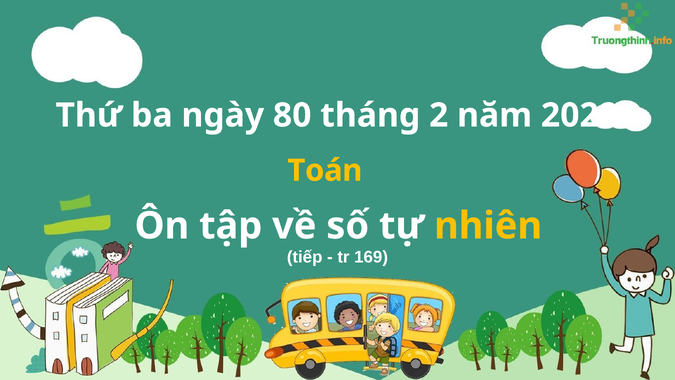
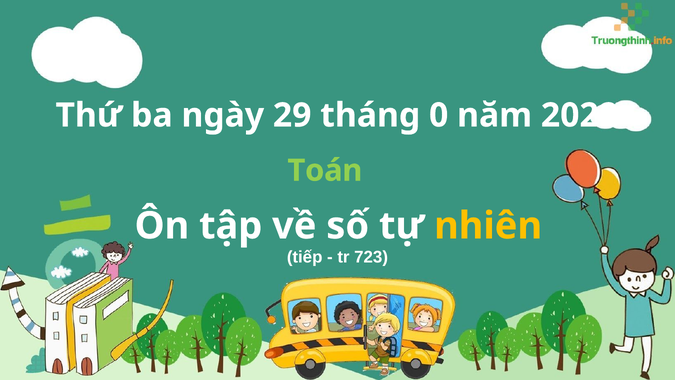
80: 80 -> 29 (292, 115)
2: 2 -> 0 (439, 115)
Toán colour: yellow -> light green (325, 170)
169: 169 -> 723 (371, 257)
